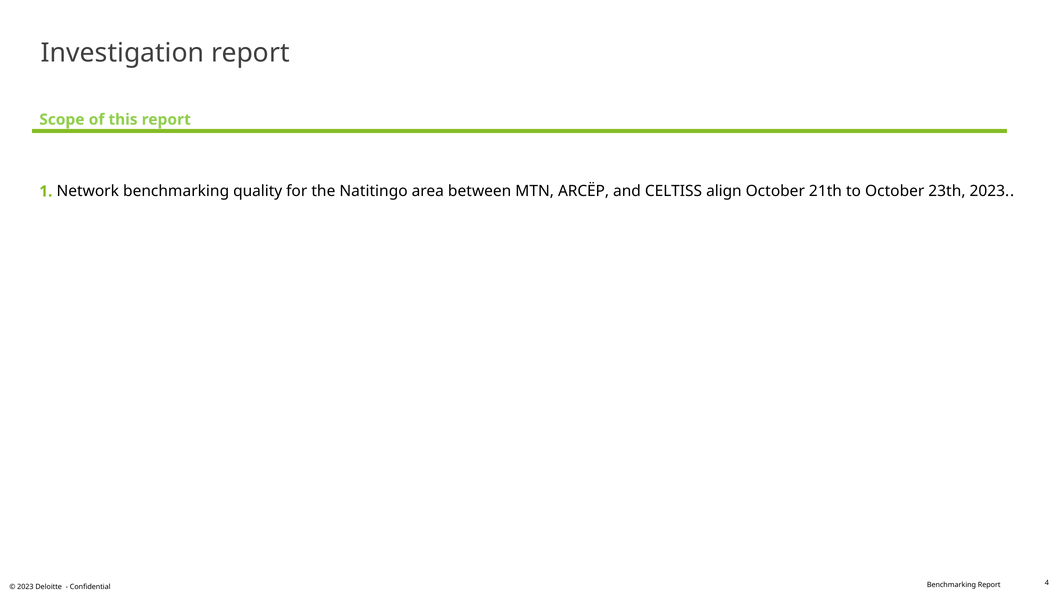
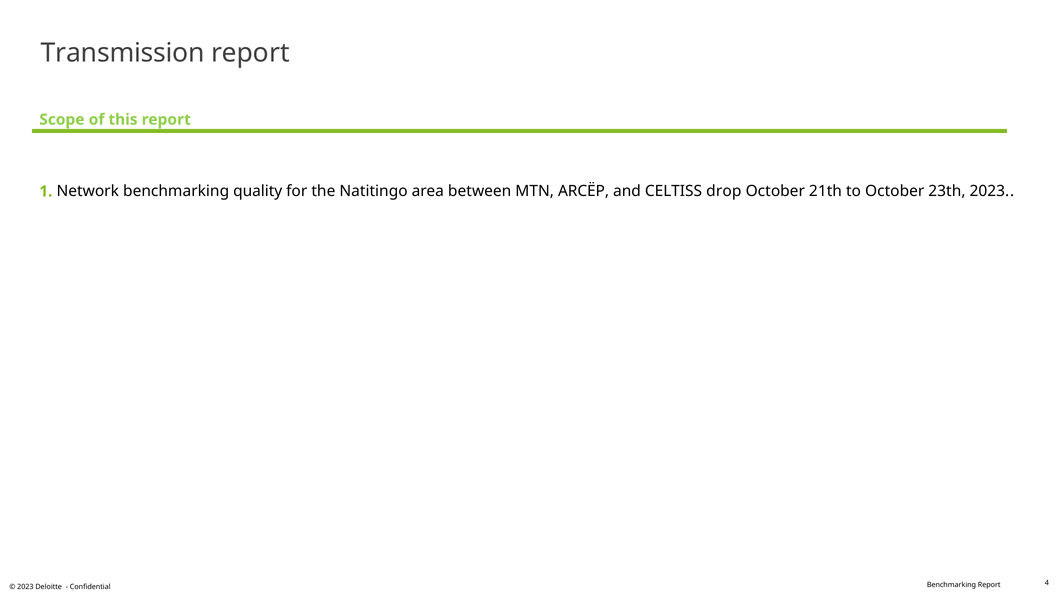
Investigation: Investigation -> Transmission (123, 53)
align: align -> drop (724, 191)
